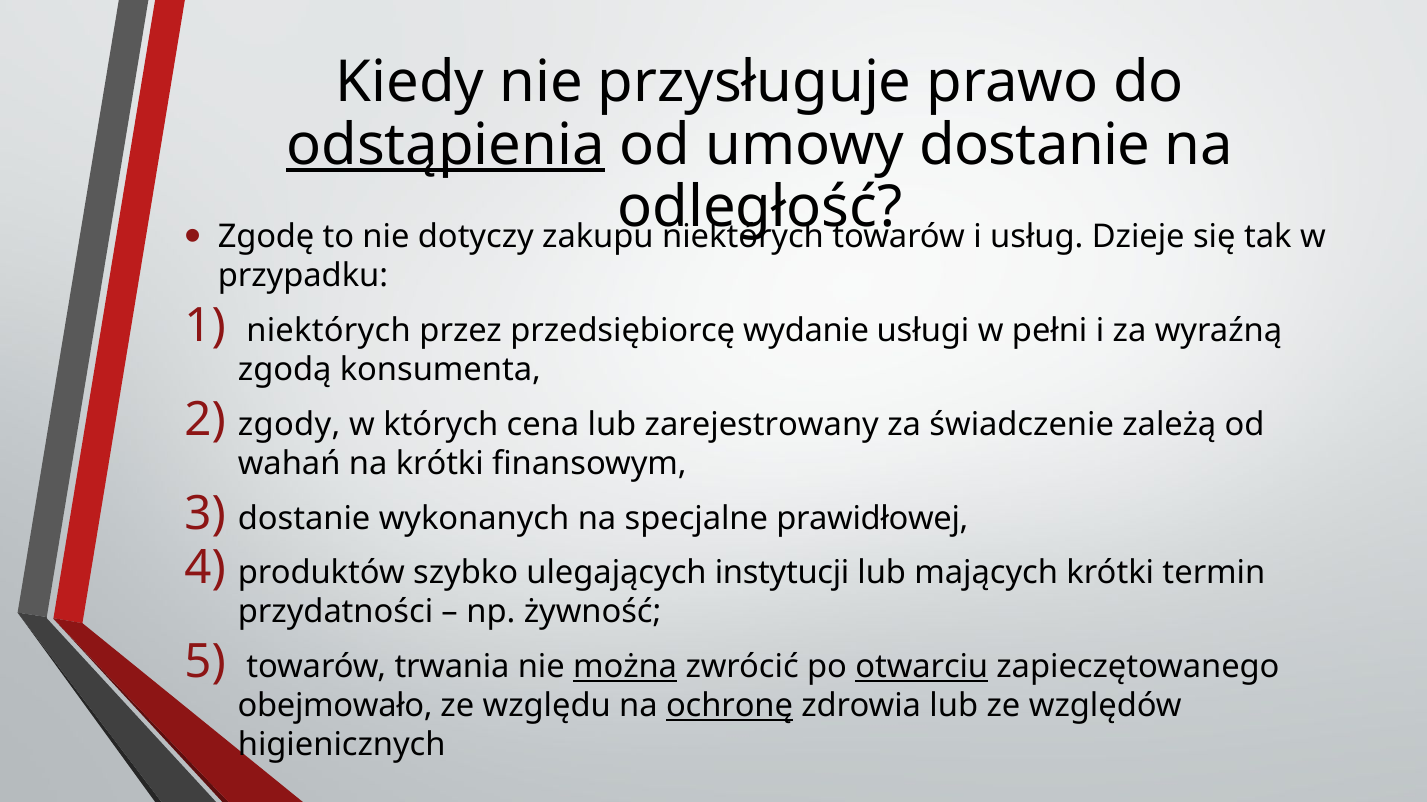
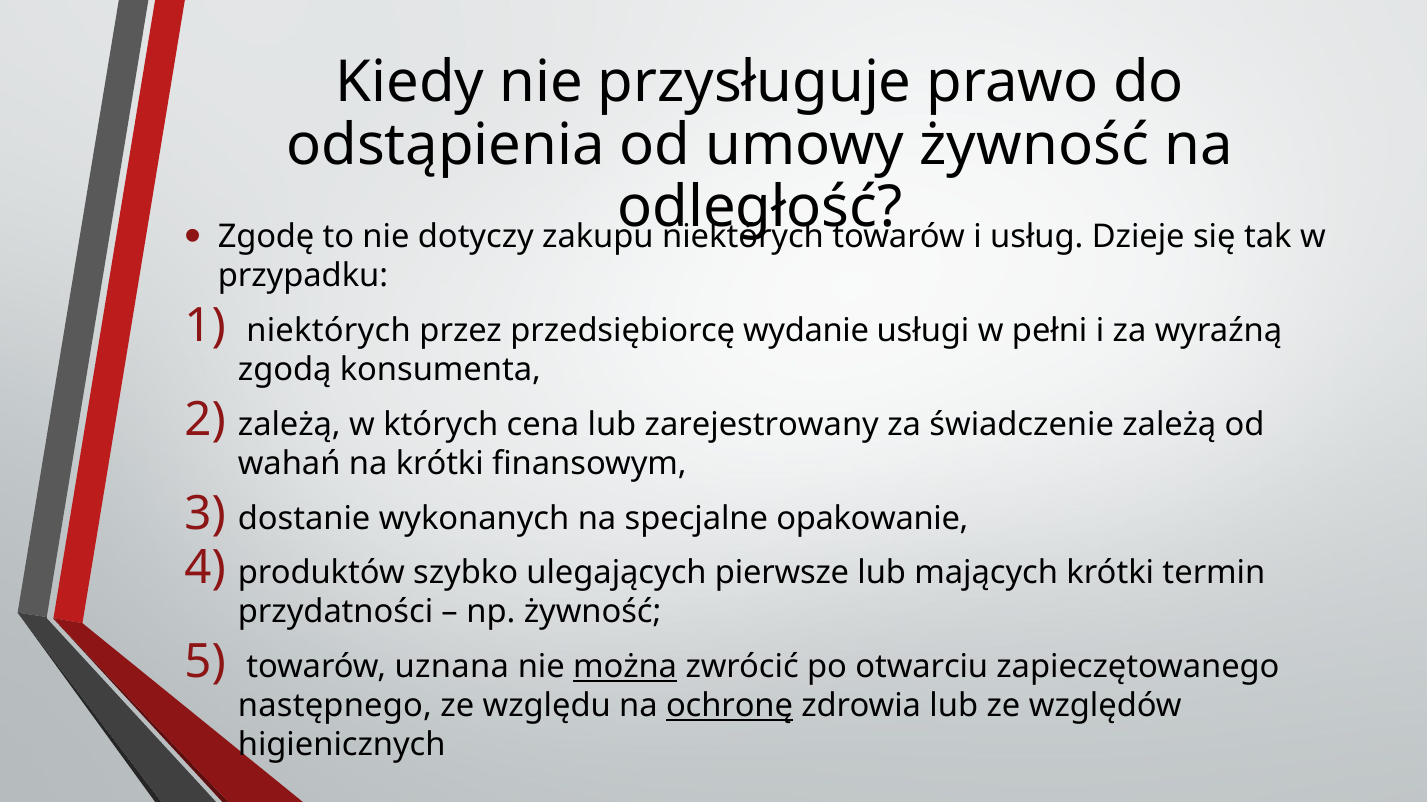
odstąpienia underline: present -> none (446, 145)
umowy dostanie: dostanie -> żywność (1034, 145)
zgody: zgody -> zależą (289, 425)
prawidłowej: prawidłowej -> opakowanie (872, 519)
instytucji: instytucji -> pierwsze (782, 573)
trwania: trwania -> uznana (452, 667)
otwarciu underline: present -> none (922, 667)
obejmowało: obejmowało -> następnego (335, 706)
